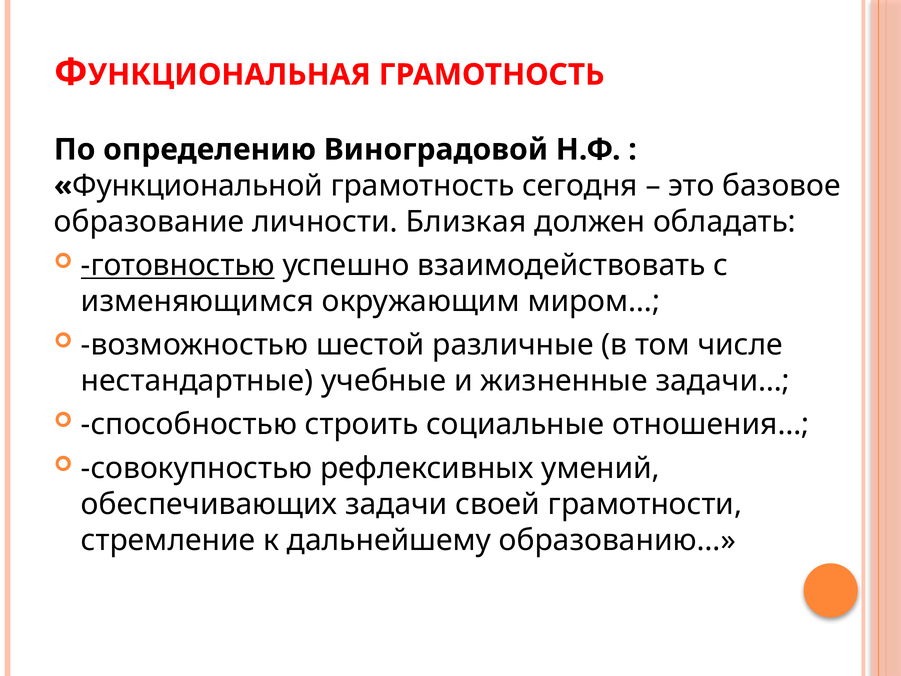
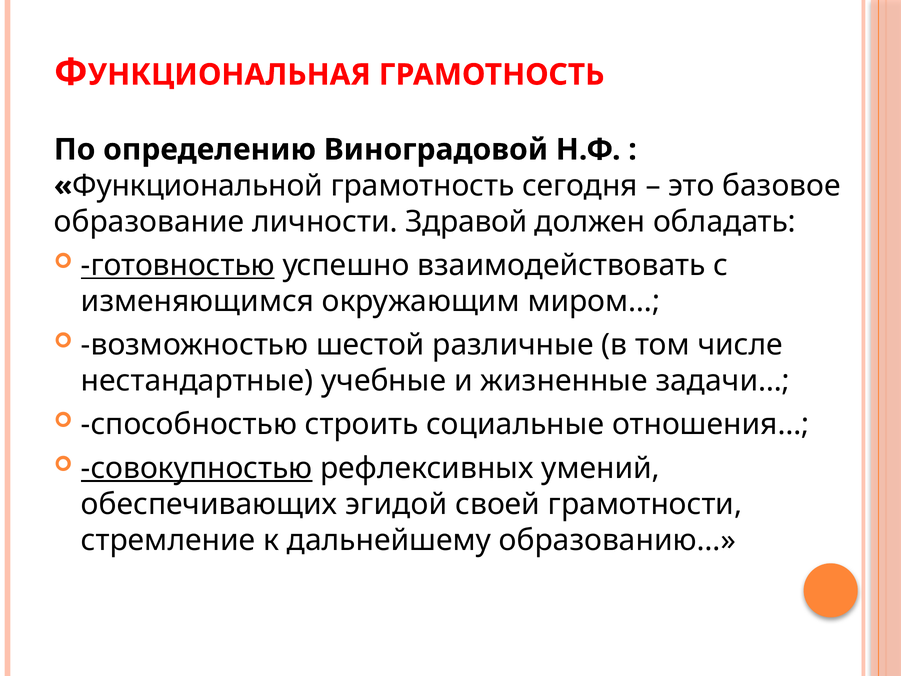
Близкая: Близкая -> Здравой (466, 222)
совокупностью underline: none -> present (197, 468)
задачи: задачи -> эгидой (396, 504)
